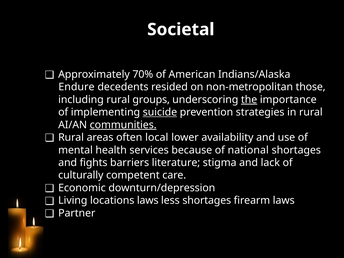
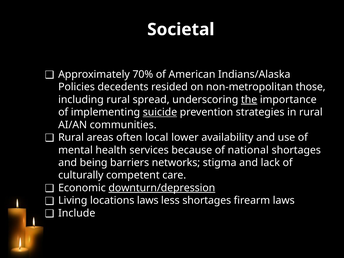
Endure: Endure -> Policies (77, 87)
groups: groups -> spread (151, 100)
communities underline: present -> none (123, 125)
fights: fights -> being (94, 163)
literature: literature -> networks (176, 163)
downturn/depression underline: none -> present (162, 188)
Partner: Partner -> Include (77, 213)
